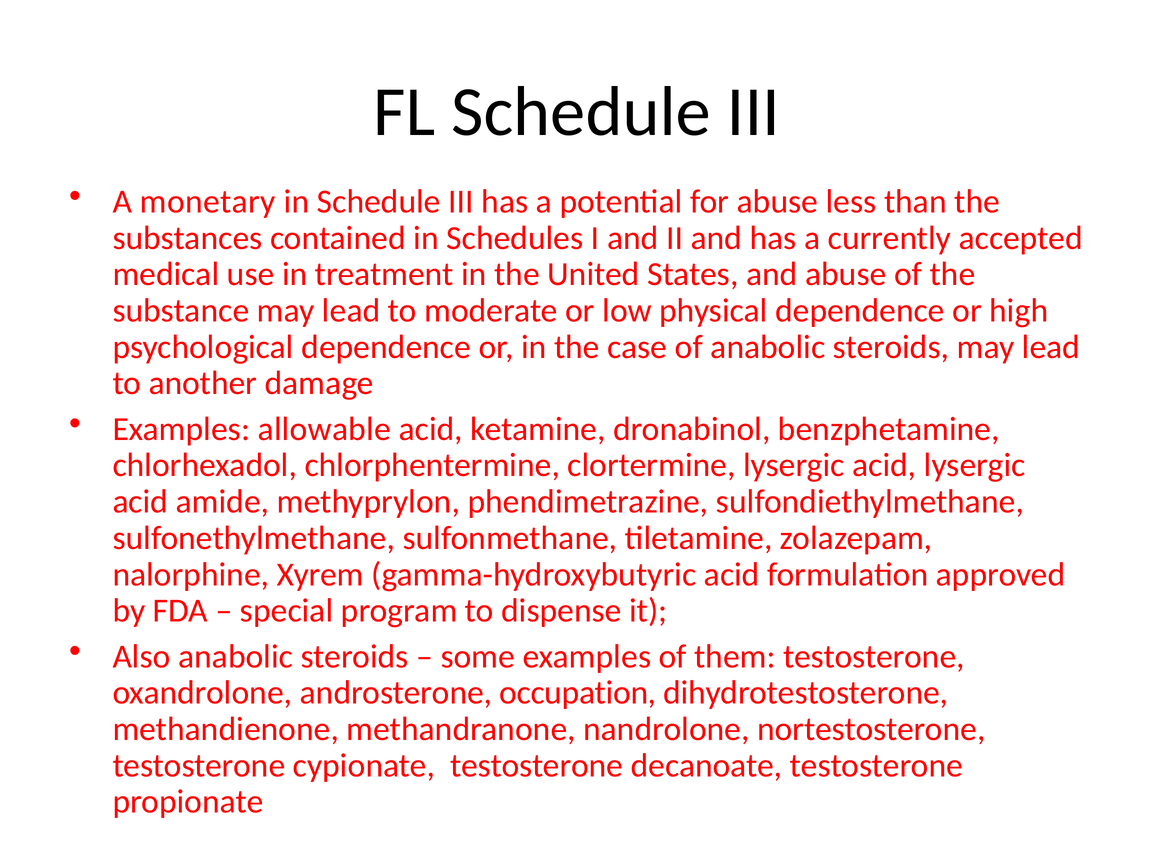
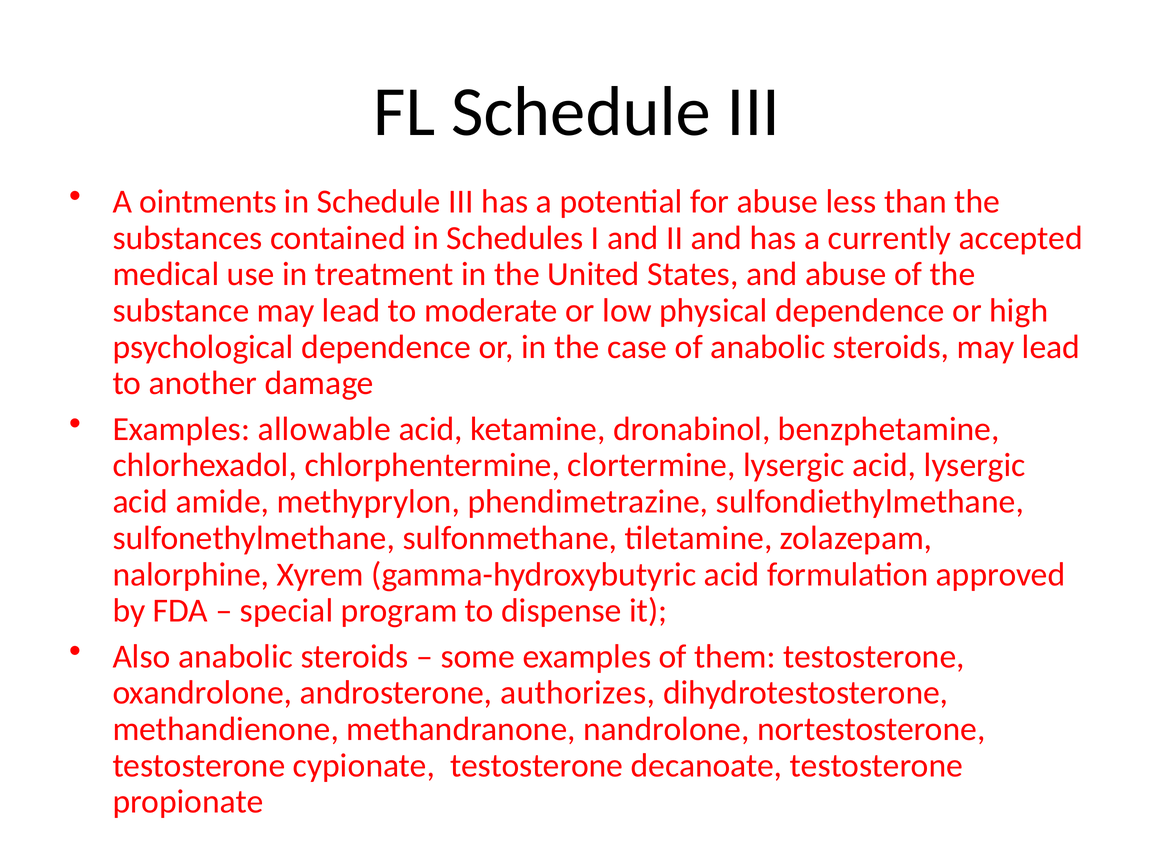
monetary: monetary -> ointments (208, 201)
occupation: occupation -> authorizes (578, 692)
